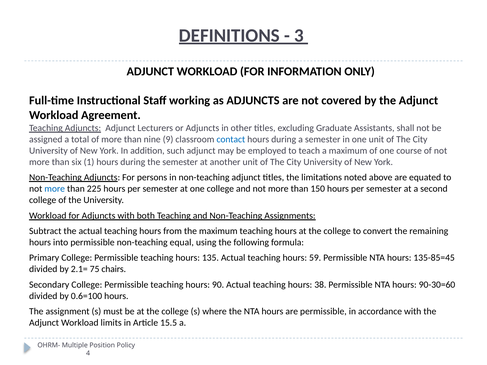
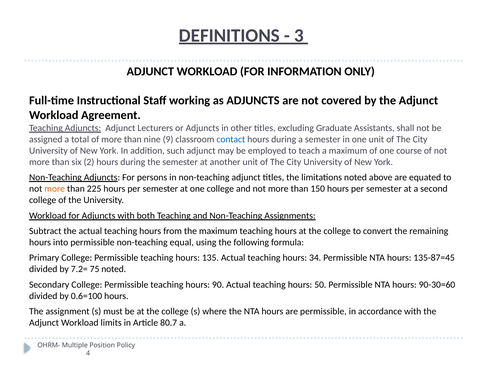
1: 1 -> 2 (89, 162)
more colour: blue -> orange (55, 189)
59: 59 -> 34 (315, 258)
135-85=45: 135-85=45 -> 135-87=45 (434, 258)
2.1=: 2.1= -> 7.2= (79, 269)
75 chairs: chairs -> noted (114, 269)
38: 38 -> 50 (320, 285)
15.5: 15.5 -> 80.7 (169, 323)
